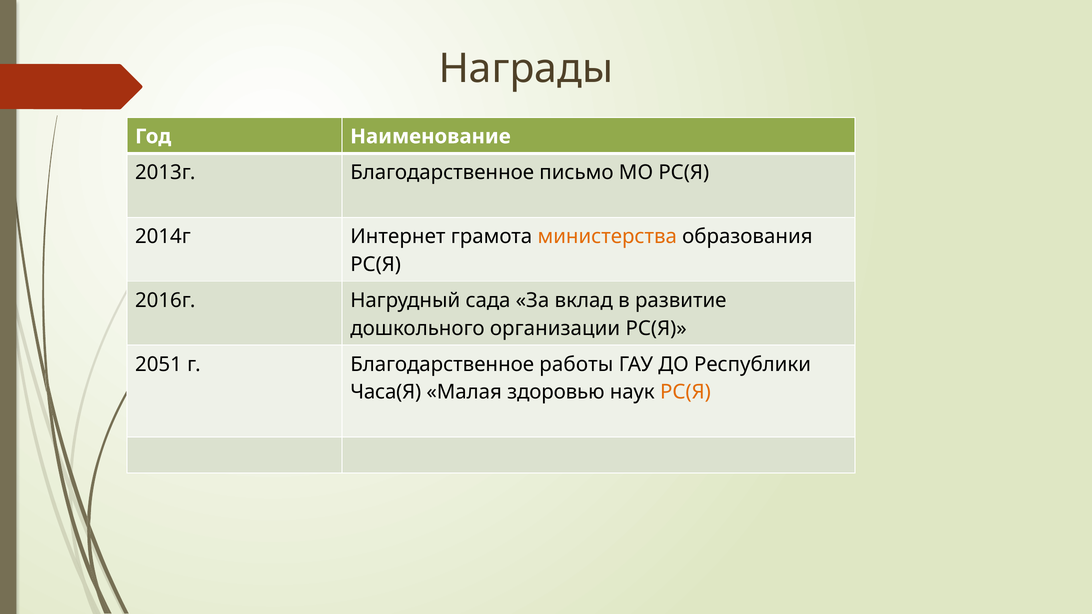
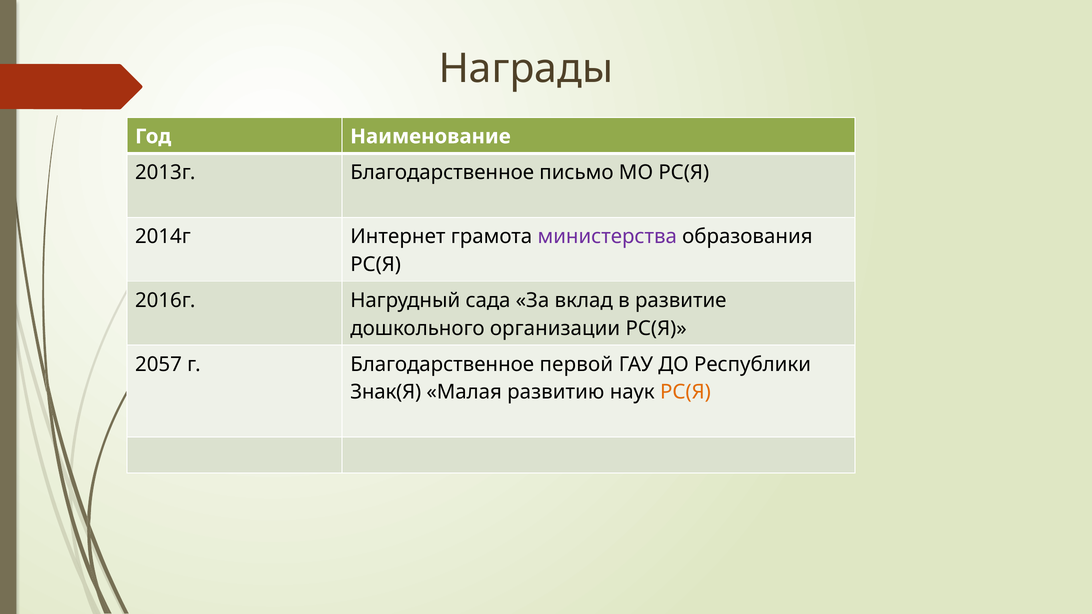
министерства colour: orange -> purple (607, 237)
2051: 2051 -> 2057 (158, 364)
работы: работы -> первой (576, 364)
Часа(Я: Часа(Я -> Знак(Я (386, 392)
здоровью: здоровью -> развитию (556, 392)
